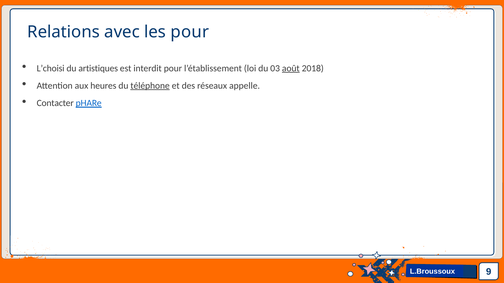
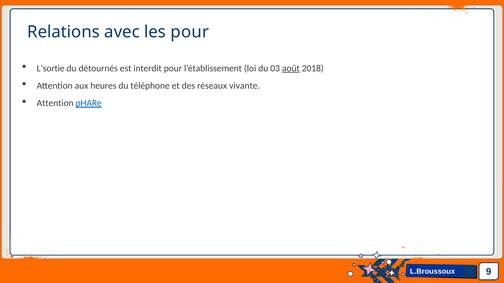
L’choisi: L’choisi -> L’sortie (51, 68)
artistiques: artistiques -> détournés (98, 68)
téléphone underline: present -> none (150, 86)
appelle: appelle -> vivante (245, 86)
Contacter: Contacter -> Attention (55, 103)
